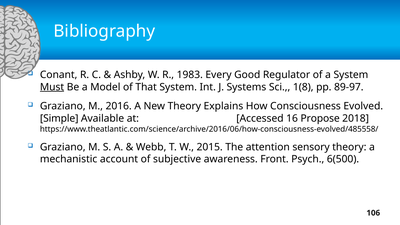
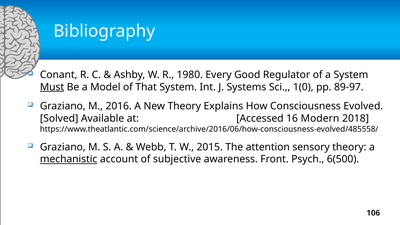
1983: 1983 -> 1980 (190, 75)
1(8: 1(8 -> 1(0 (303, 87)
Simple: Simple -> Solved (59, 118)
Propose: Propose -> Modern (320, 118)
mechanistic underline: none -> present (69, 159)
